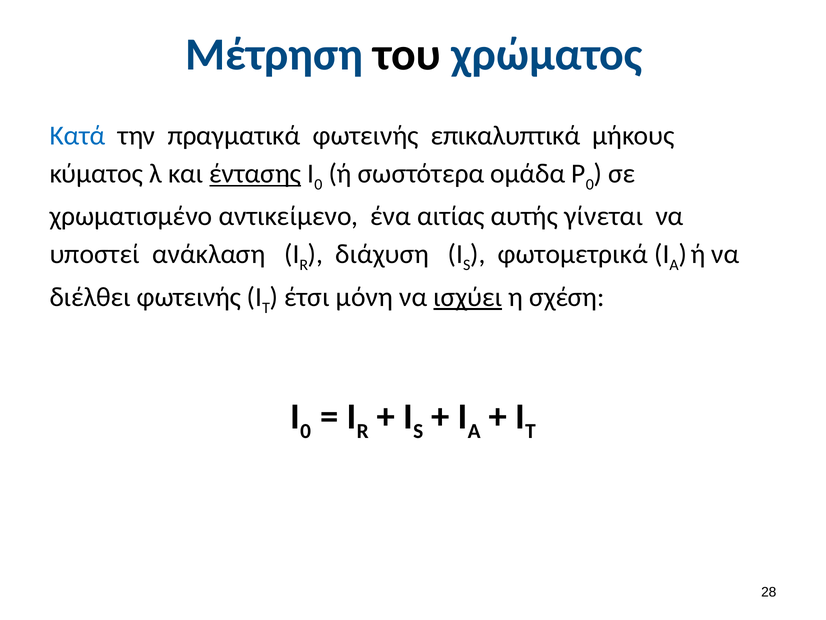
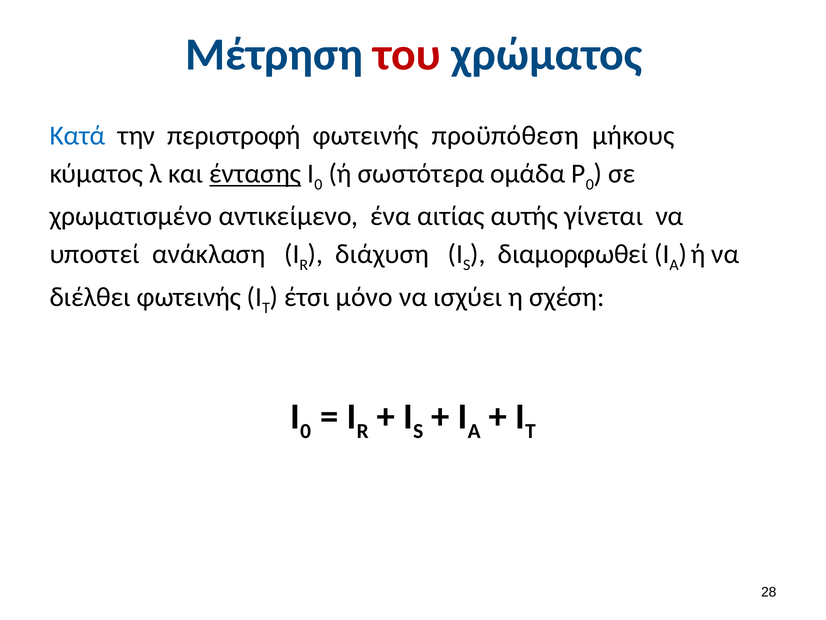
του colour: black -> red (407, 55)
πραγματικά: πραγματικά -> περιστροφή (234, 135)
επικαλυπτικά: επικαλυπτικά -> προϋπόθεση (505, 135)
φωτομετρικά: φωτομετρικά -> διαμορφωθεί (573, 254)
μόνη: μόνη -> μόνο (364, 297)
ισχύει underline: present -> none (468, 297)
